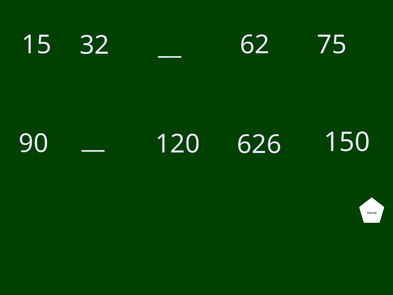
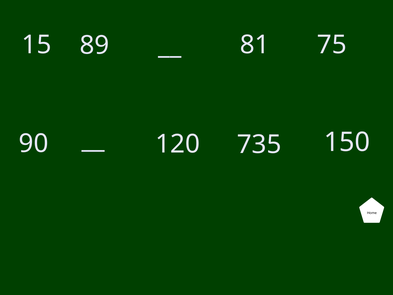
32: 32 -> 89 (94, 45)
62: 62 -> 81 (255, 45)
626: 626 -> 735 (259, 144)
